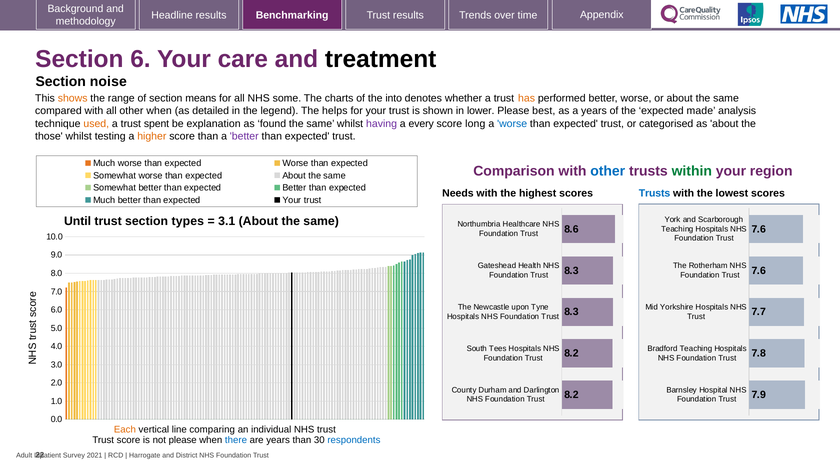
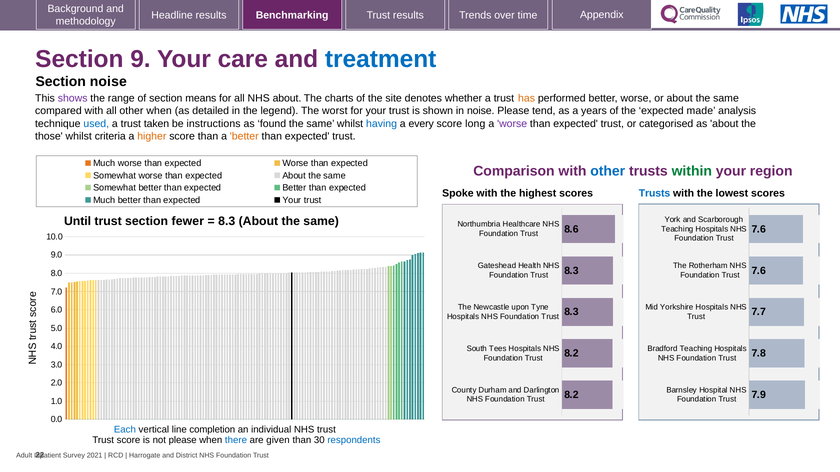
6: 6 -> 9 (140, 59)
treatment colour: black -> blue (381, 59)
shows colour: orange -> purple (73, 99)
NHS some: some -> about (287, 99)
into: into -> site (394, 99)
helps: helps -> worst (335, 111)
in lower: lower -> noise (481, 111)
best: best -> tend (544, 111)
used colour: orange -> blue (96, 124)
spent: spent -> taken (157, 124)
explanation: explanation -> instructions (214, 124)
having colour: purple -> blue (382, 124)
worse colour: blue -> purple (512, 124)
testing: testing -> criteria (110, 136)
better colour: purple -> orange (244, 136)
Needs: Needs -> Spoke (458, 193)
types: types -> fewer (188, 221)
3.1: 3.1 -> 8.3 (227, 221)
Each colour: orange -> blue (125, 430)
comparing: comparing -> completion (212, 430)
are years: years -> given (278, 440)
